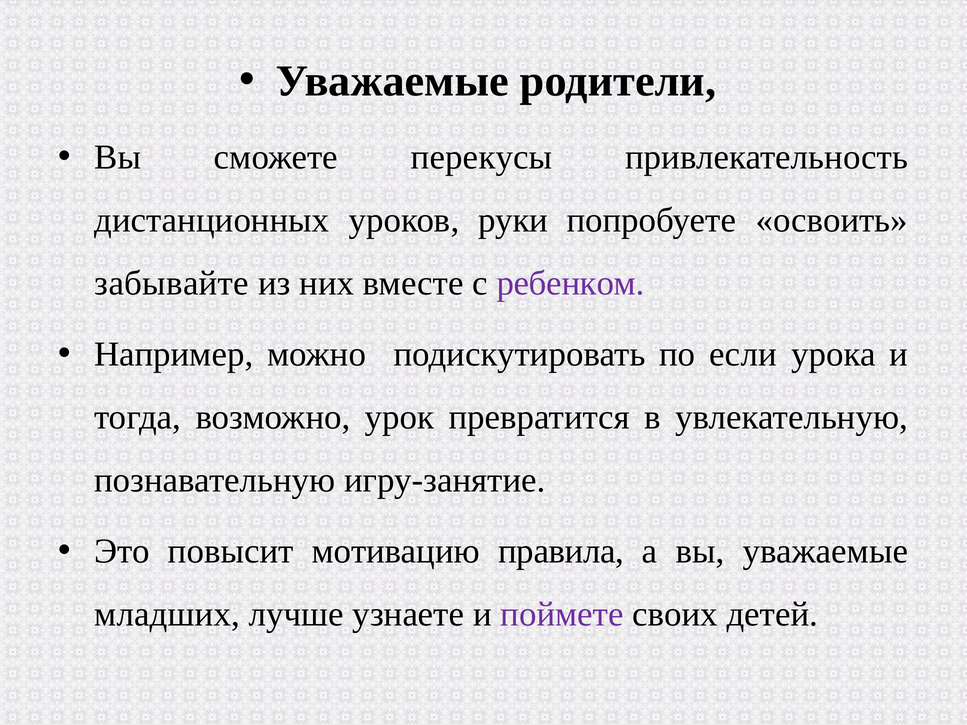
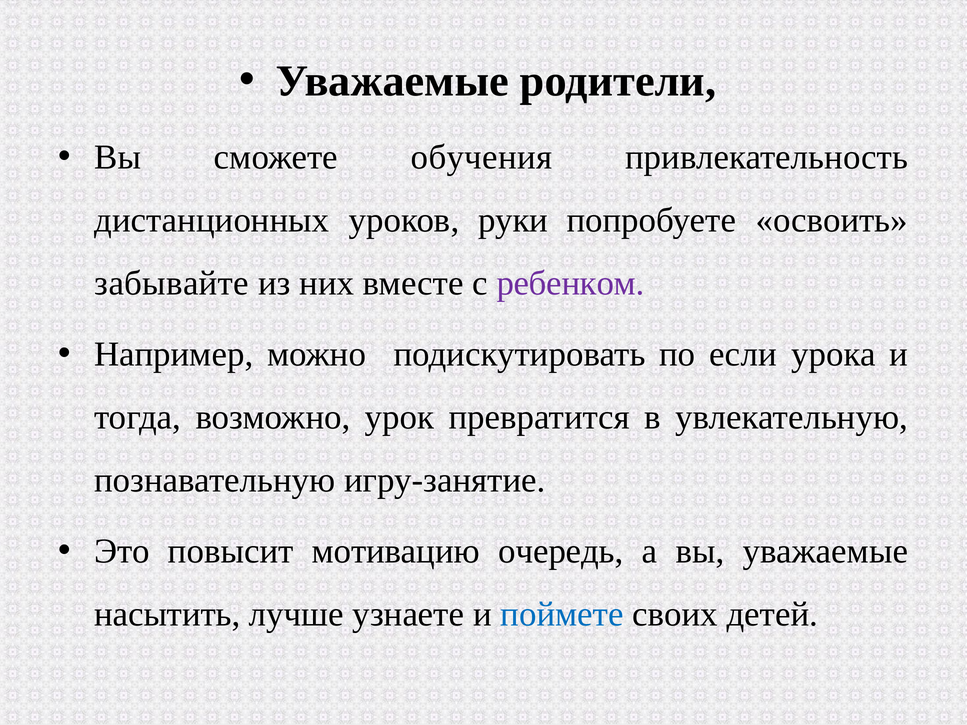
перекусы: перекусы -> обучения (481, 157)
правила: правила -> очередь (561, 552)
младших: младших -> насытить (167, 614)
поймете colour: purple -> blue (562, 614)
